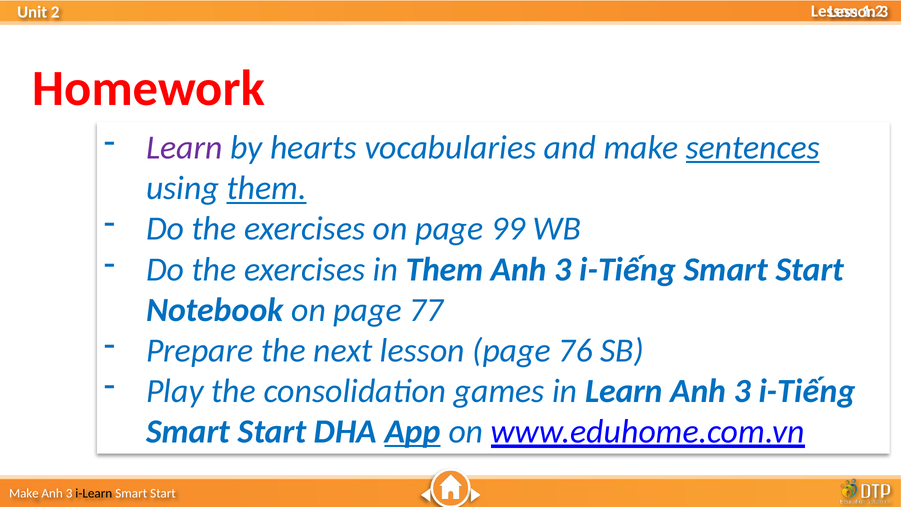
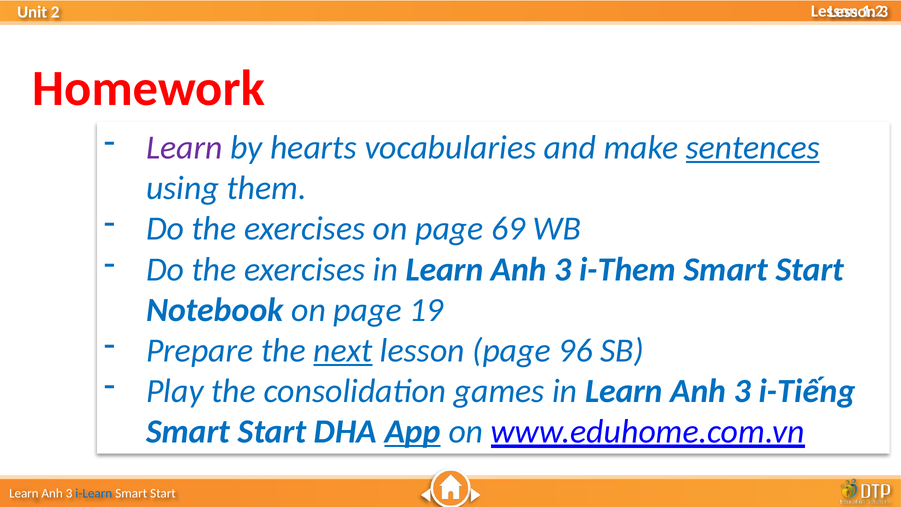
them underline: present -> none (267, 188)
99: 99 -> 69 (508, 229)
exercises in Them: Them -> Learn (445, 269)
i-Tiếng: i-Tiếng -> i-Them (628, 269)
77: 77 -> 19 (426, 310)
next underline: none -> present (343, 350)
76: 76 -> 96 (576, 350)
Make: Make -> Learn (24, 493)
i-Learn colour: black -> blue (94, 493)
